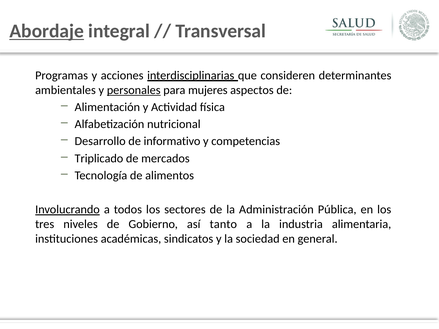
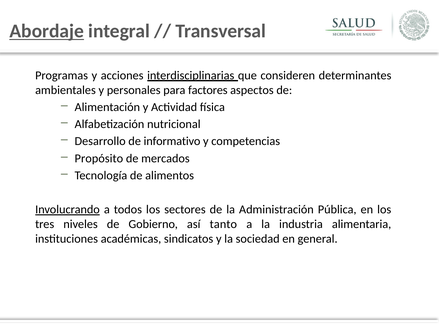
personales underline: present -> none (134, 90)
mujeres: mujeres -> factores (208, 90)
Triplicado: Triplicado -> Propósito (99, 158)
